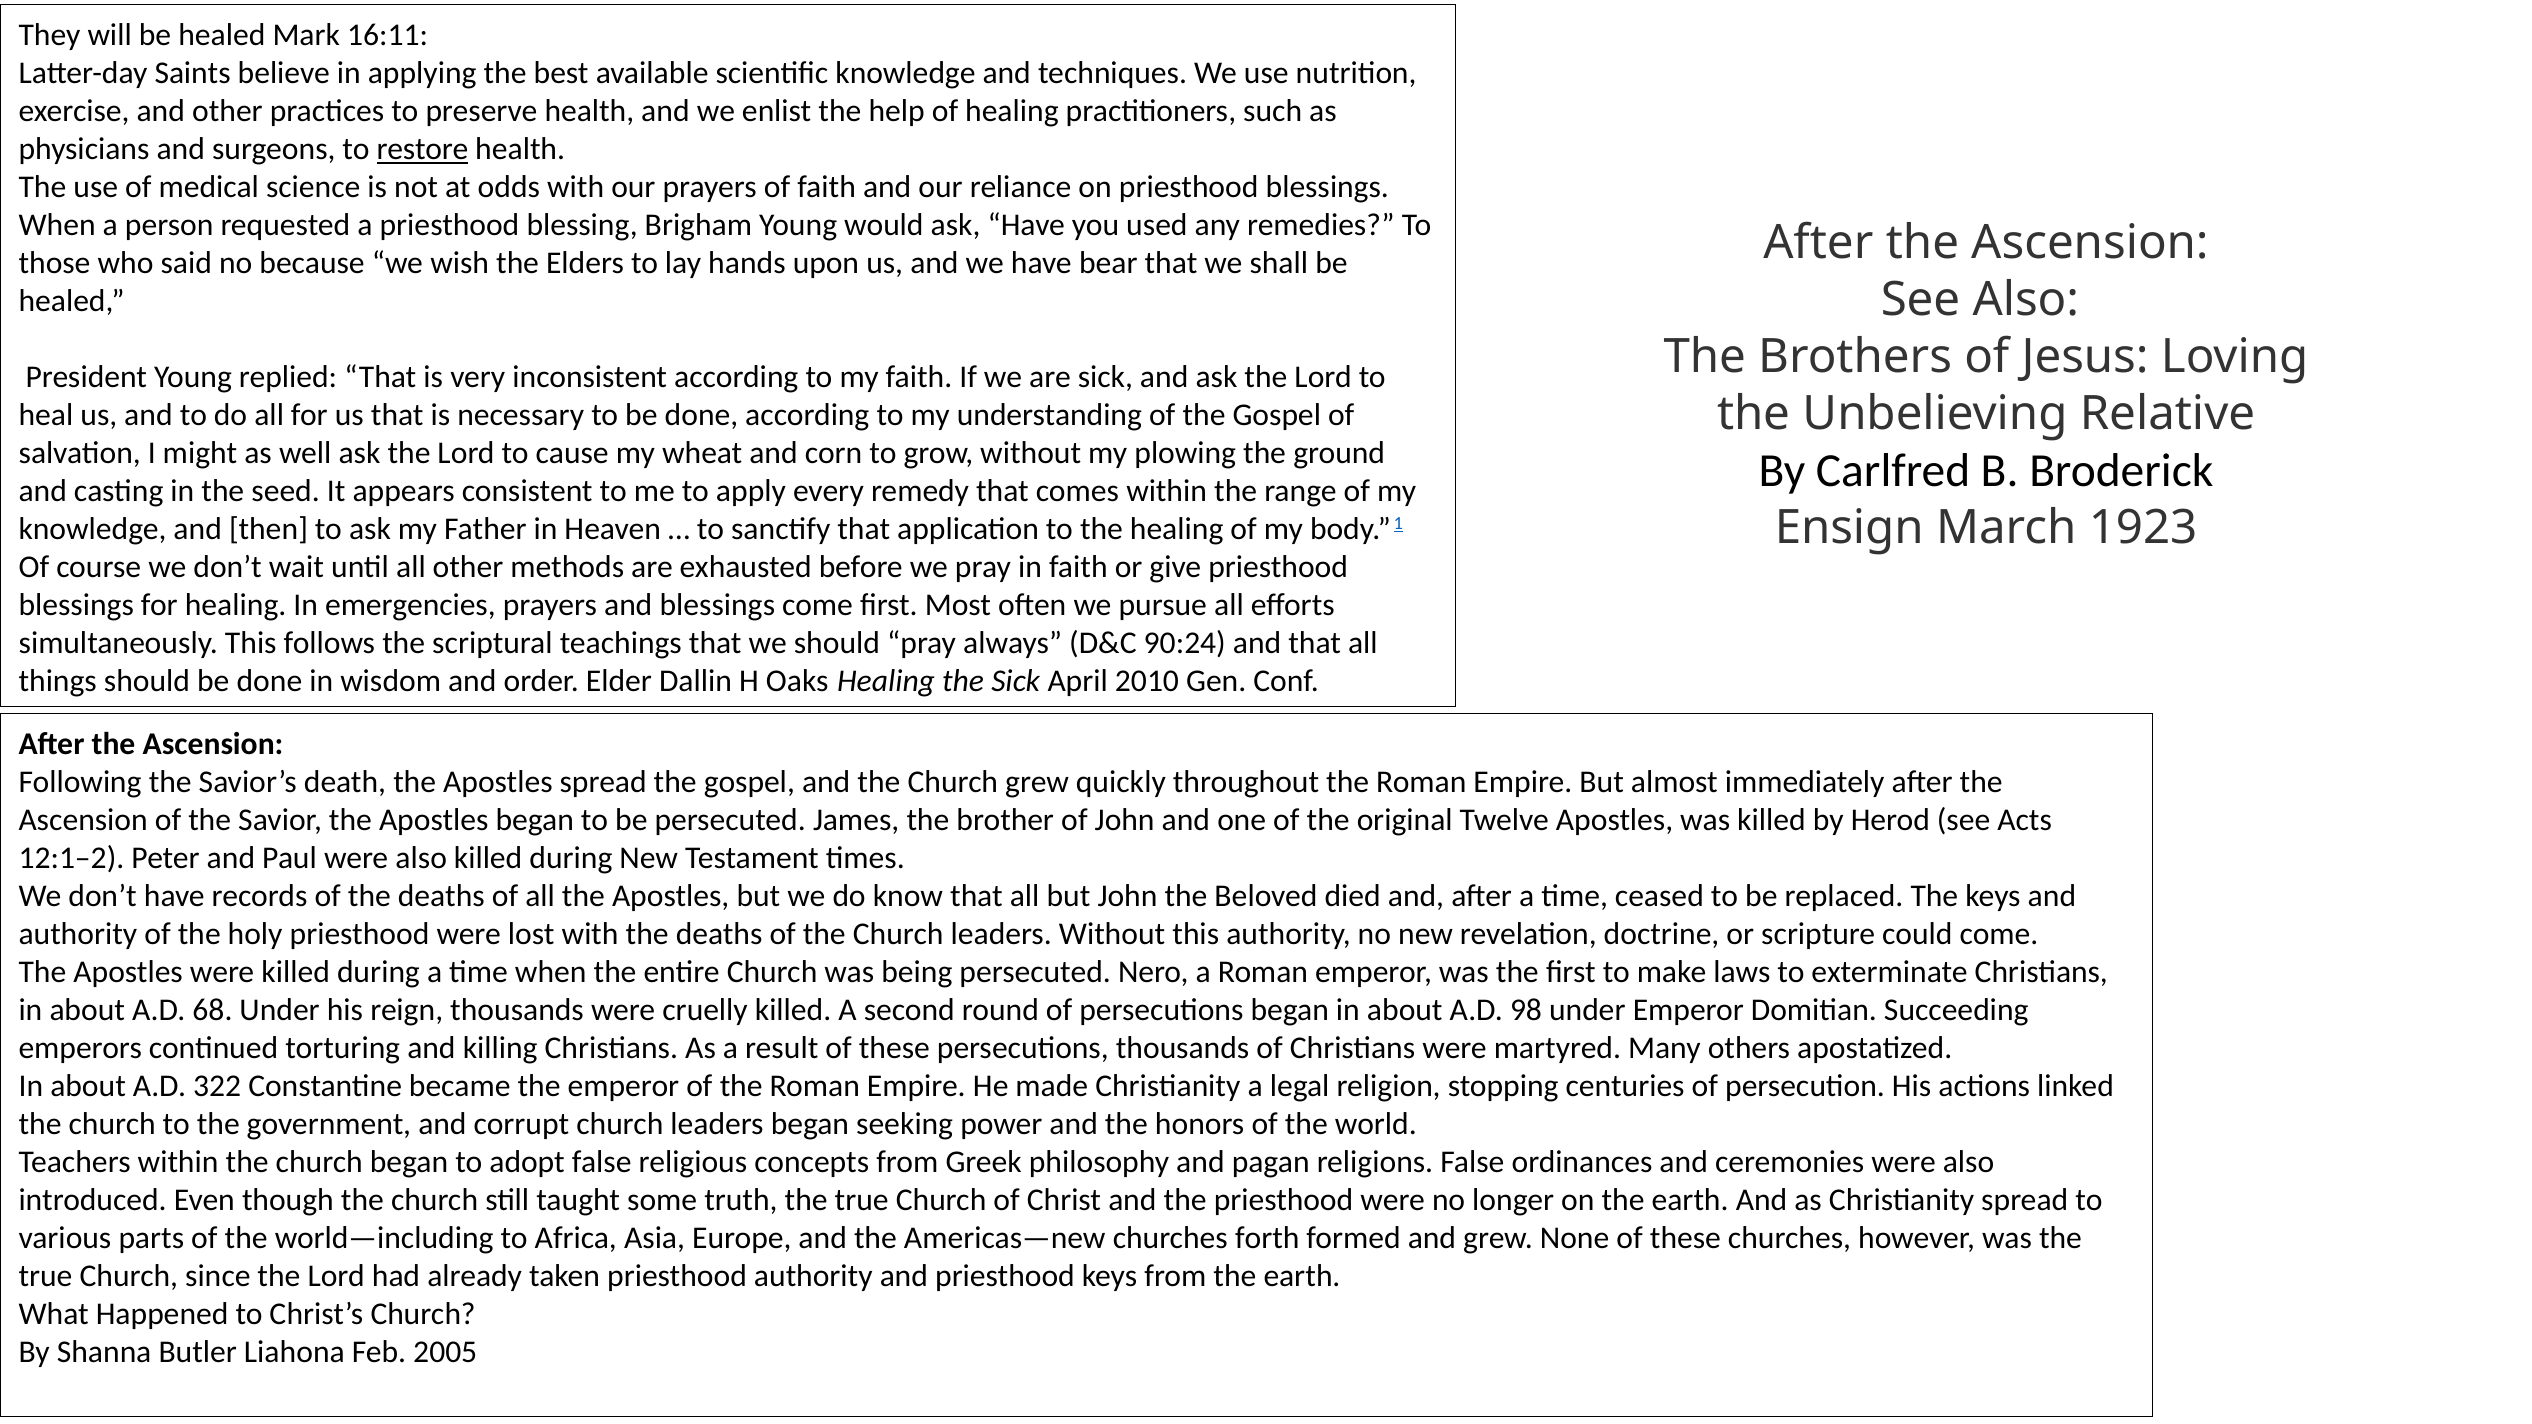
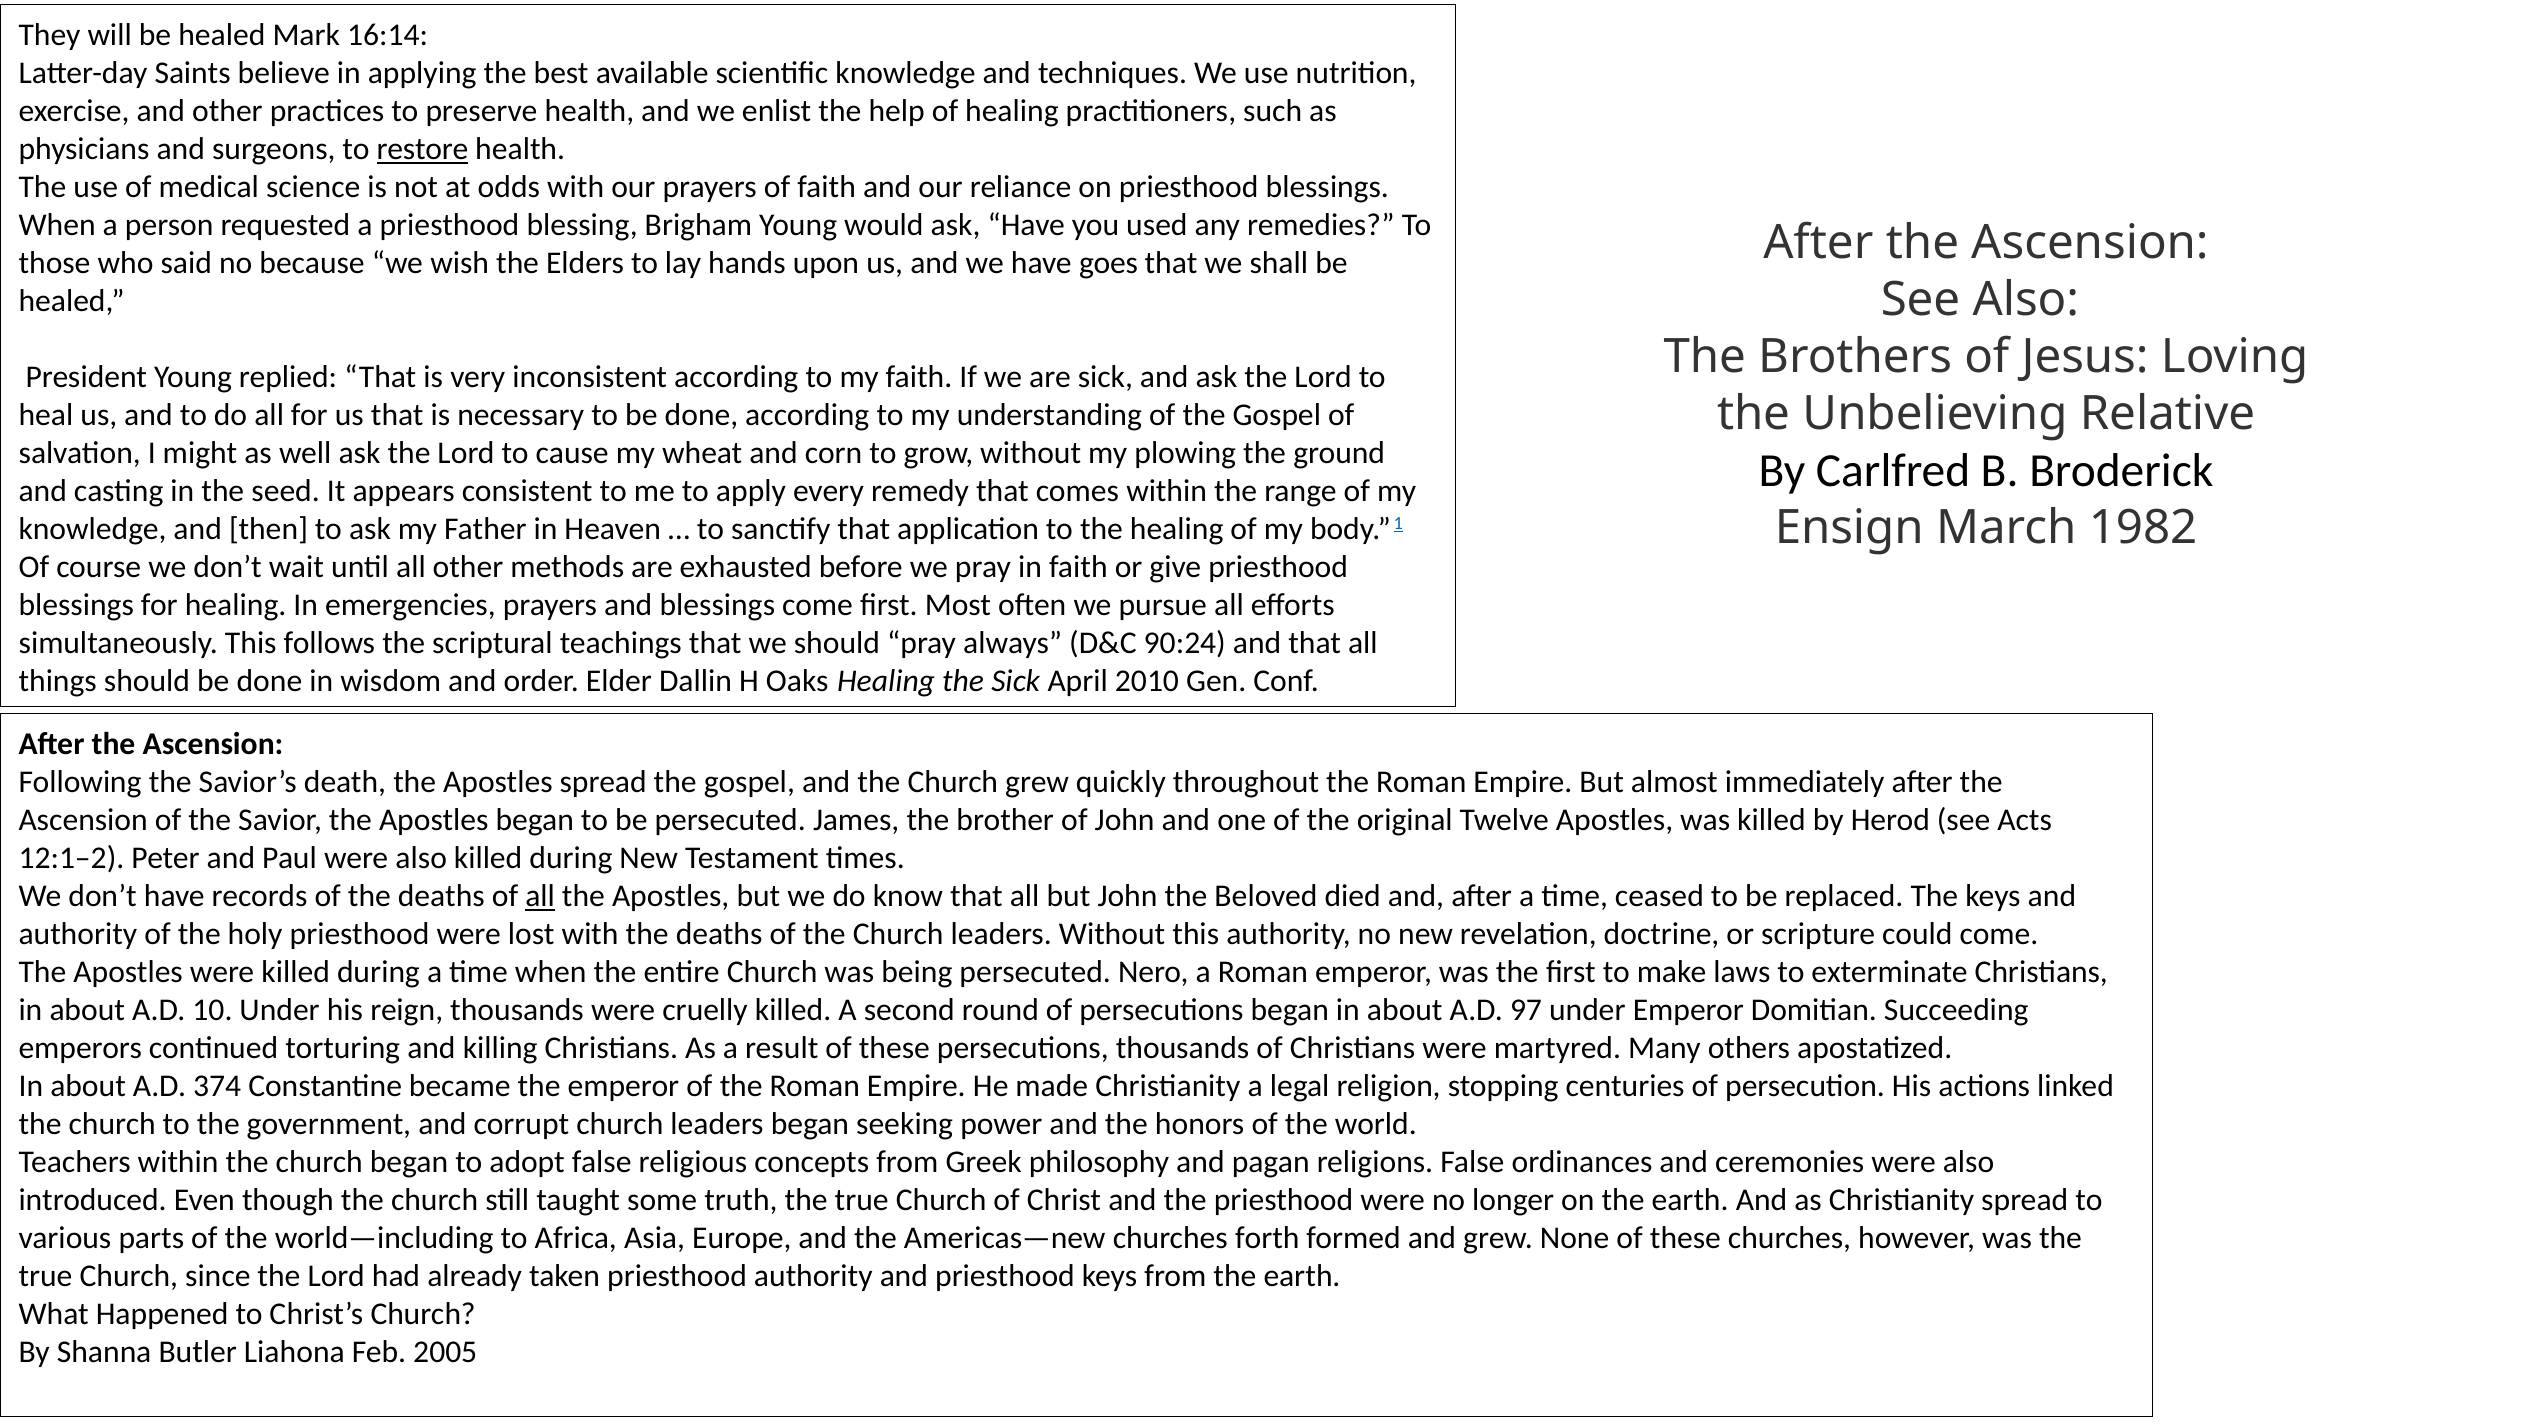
16:11: 16:11 -> 16:14 (388, 35)
bear: bear -> goes (1108, 263)
1923: 1923 -> 1982 (2143, 528)
all underline: none -> present (540, 897)
68: 68 -> 10 (212, 1010)
98: 98 -> 97 (1526, 1010)
322: 322 -> 374 (217, 1086)
